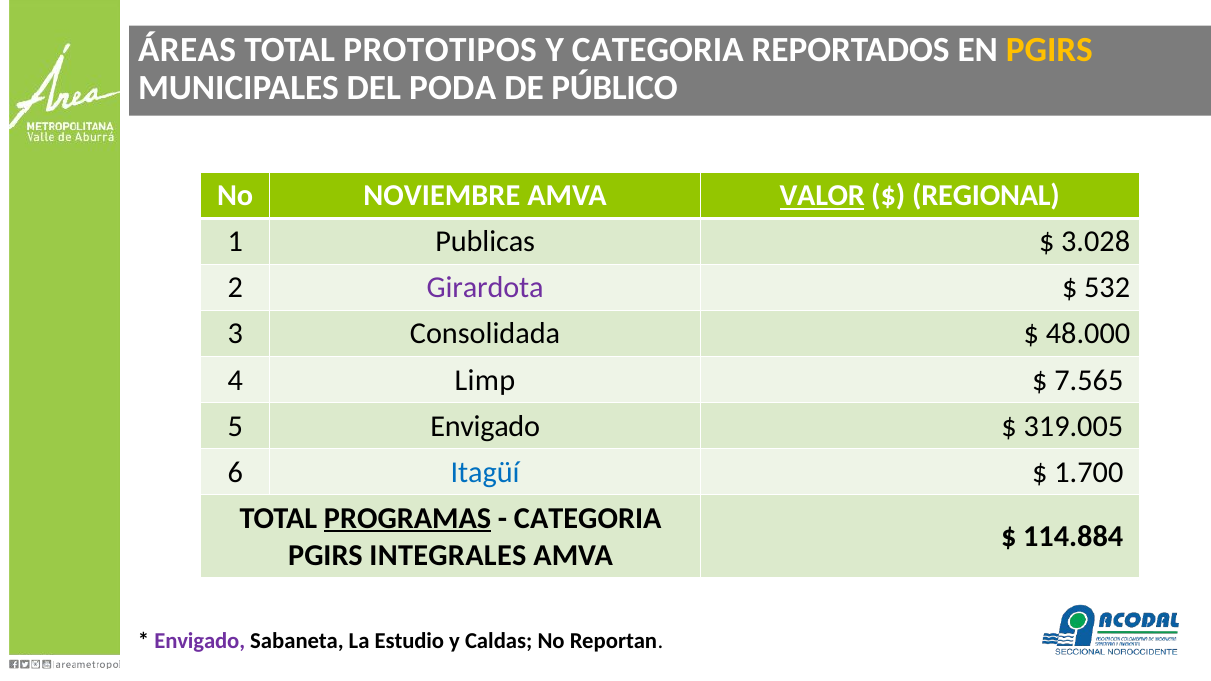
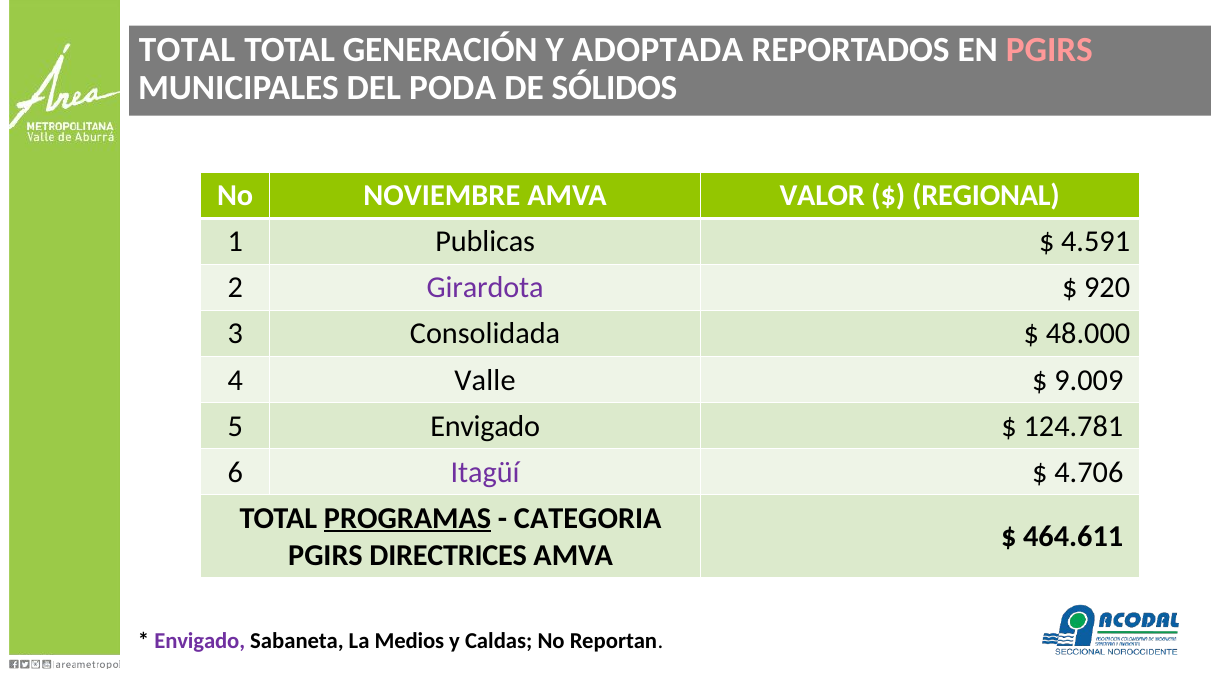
ÁREAS: ÁREAS -> TOTAL (187, 50)
PROTOTIPOS: PROTOTIPOS -> GENERACIÓN (440, 50)
Y CATEGORIA: CATEGORIA -> ADOPTADA (658, 50)
PGIRS colour: yellow -> pink (1049, 50)
PÚBLICO: PÚBLICO -> SÓLIDOS (615, 88)
VALOR underline: present -> none (822, 196)
3.028: 3.028 -> 4.591 (1096, 242)
532: 532 -> 920 (1107, 288)
Limp: Limp -> Valle (485, 380)
7.565: 7.565 -> 9.009 (1089, 380)
319.005: 319.005 -> 124.781 (1073, 426)
Itagüí colour: blue -> purple (485, 472)
1.700: 1.700 -> 4.706 (1089, 472)
114.884: 114.884 -> 464.611 (1073, 537)
INTEGRALES: INTEGRALES -> DIRECTRICES (448, 555)
Estudio: Estudio -> Medios (409, 641)
